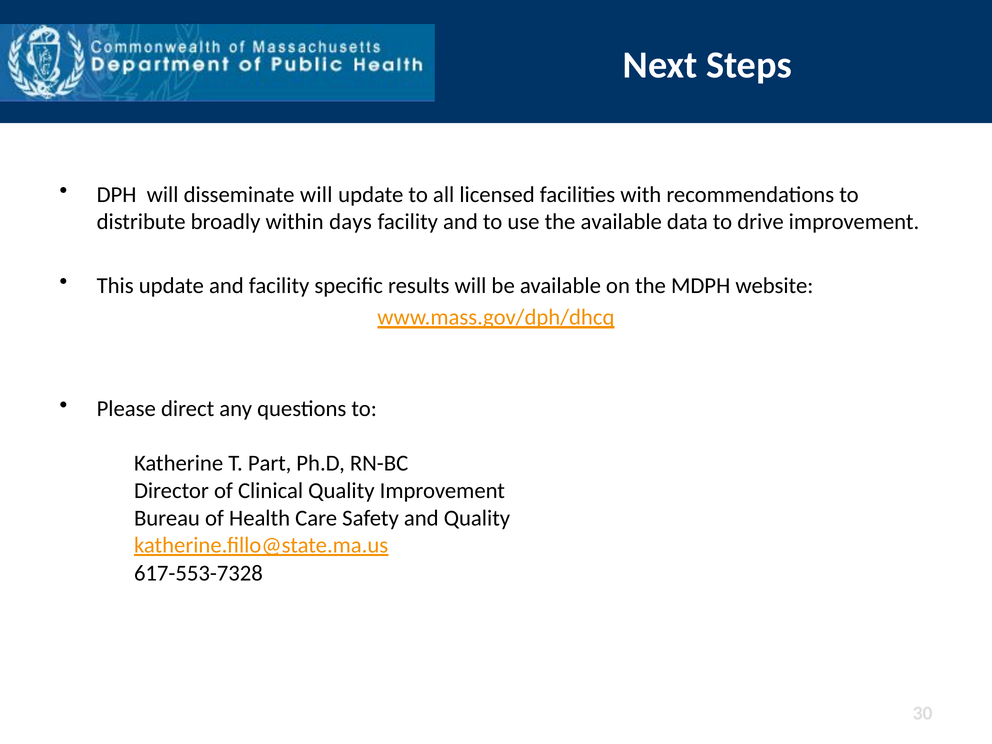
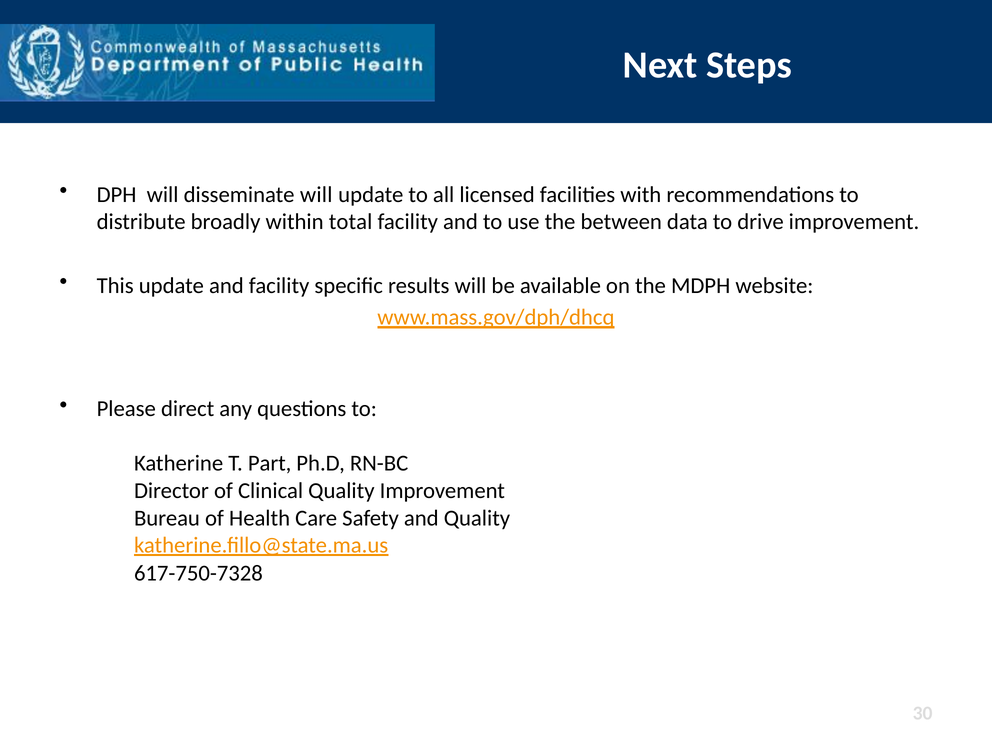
days: days -> total (351, 222)
the available: available -> between (621, 222)
617-553-7328: 617-553-7328 -> 617-750-7328 (198, 573)
